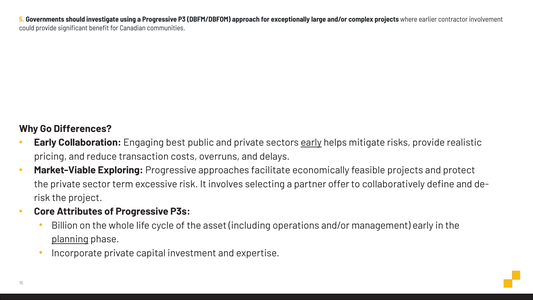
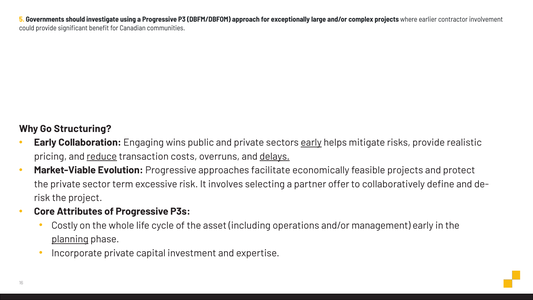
Differences: Differences -> Structuring (83, 129)
best: best -> wins (176, 143)
reduce underline: none -> present (102, 156)
delays underline: none -> present (275, 156)
Exploring: Exploring -> Evolution (121, 170)
Billion: Billion -> Costly (65, 225)
